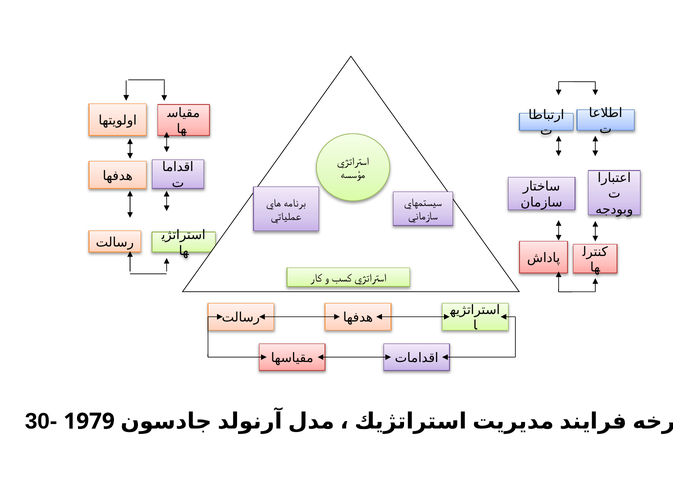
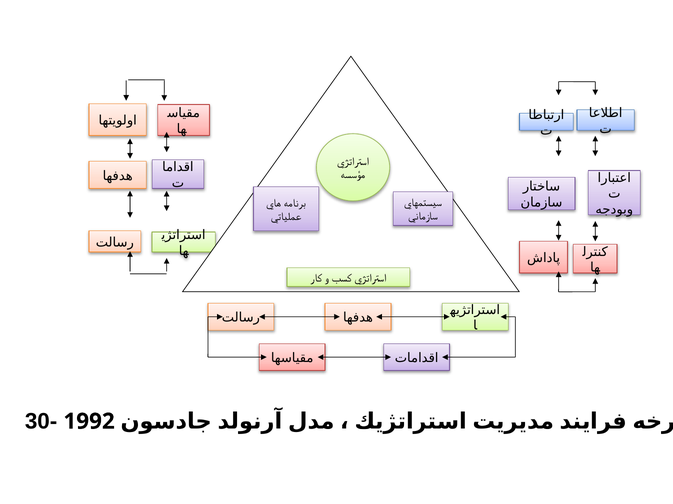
1979: 1979 -> 1992 (89, 422)
